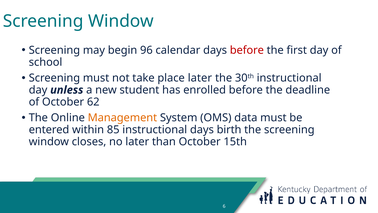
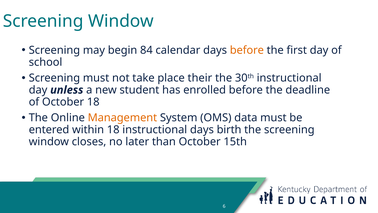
96: 96 -> 84 (146, 50)
before colour: red -> orange (247, 50)
place later: later -> their (200, 78)
October 62: 62 -> 18 (93, 102)
within 85: 85 -> 18 (113, 130)
